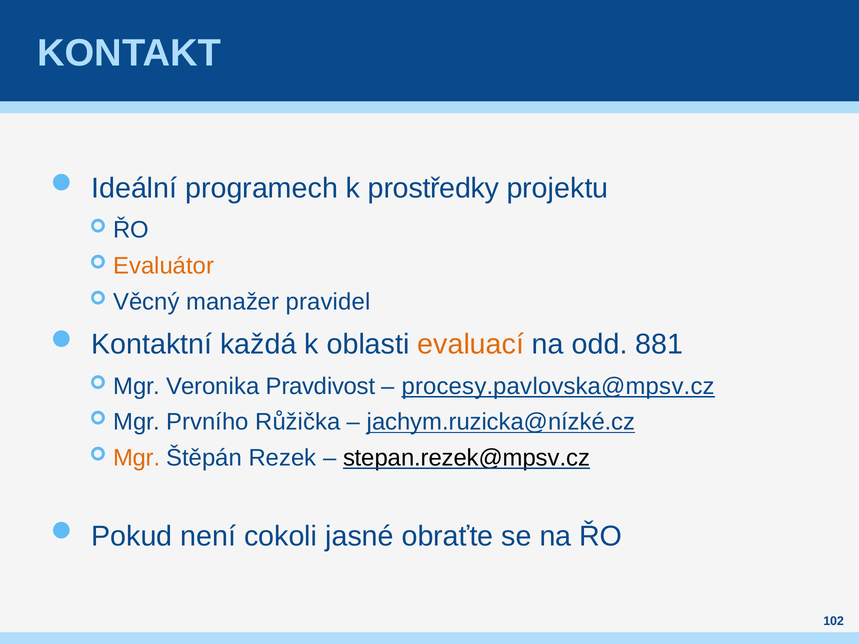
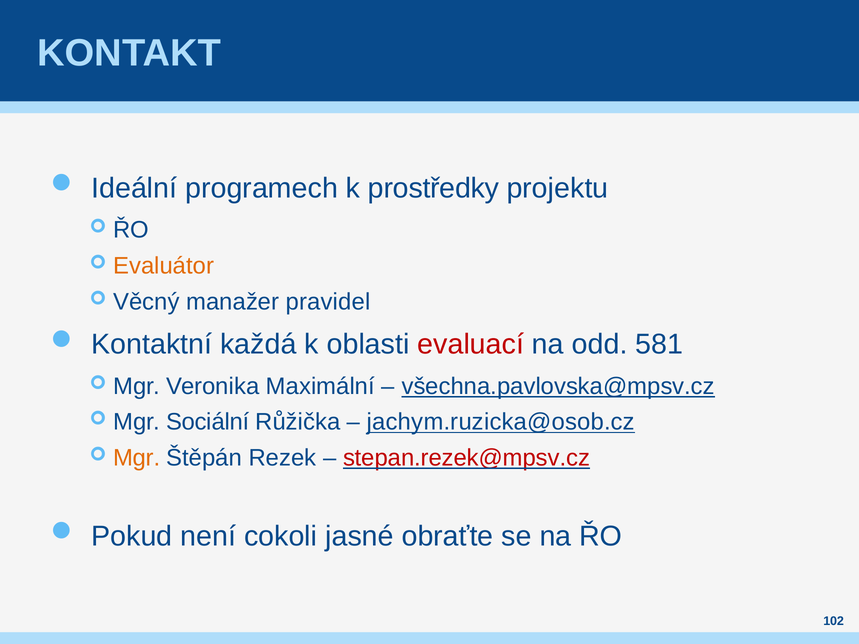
evaluací colour: orange -> red (471, 344)
881: 881 -> 581 (659, 344)
Pravdivost: Pravdivost -> Maximální (320, 386)
procesy.pavlovska@mpsv.cz: procesy.pavlovska@mpsv.cz -> všechna.pavlovska@mpsv.cz (558, 386)
Prvního: Prvního -> Sociální (208, 422)
jachym.ruzicka@nízké.cz: jachym.ruzicka@nízké.cz -> jachym.ruzicka@osob.cz (501, 422)
stepan.rezek@mpsv.cz colour: black -> red (467, 458)
